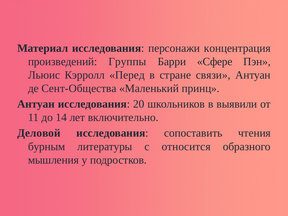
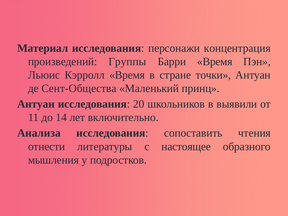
Барри Сфере: Сфере -> Время (215, 62)
Кэрролл Перед: Перед -> Время (127, 75)
связи: связи -> точки (213, 75)
Деловой: Деловой -> Анализа (39, 133)
бурным: бурным -> отнести (47, 147)
относится: относится -> настоящее (186, 147)
